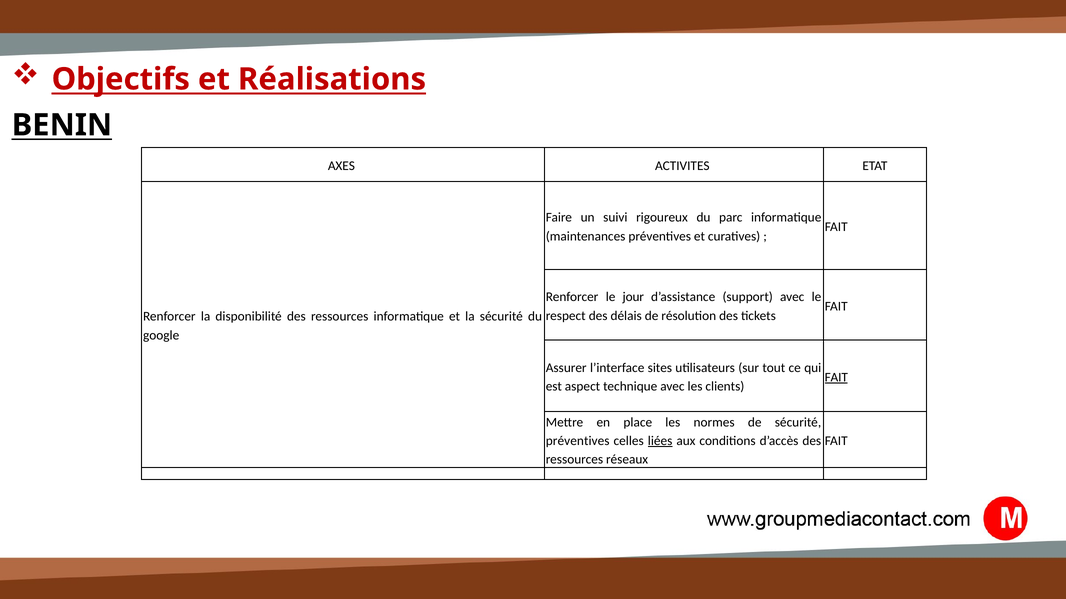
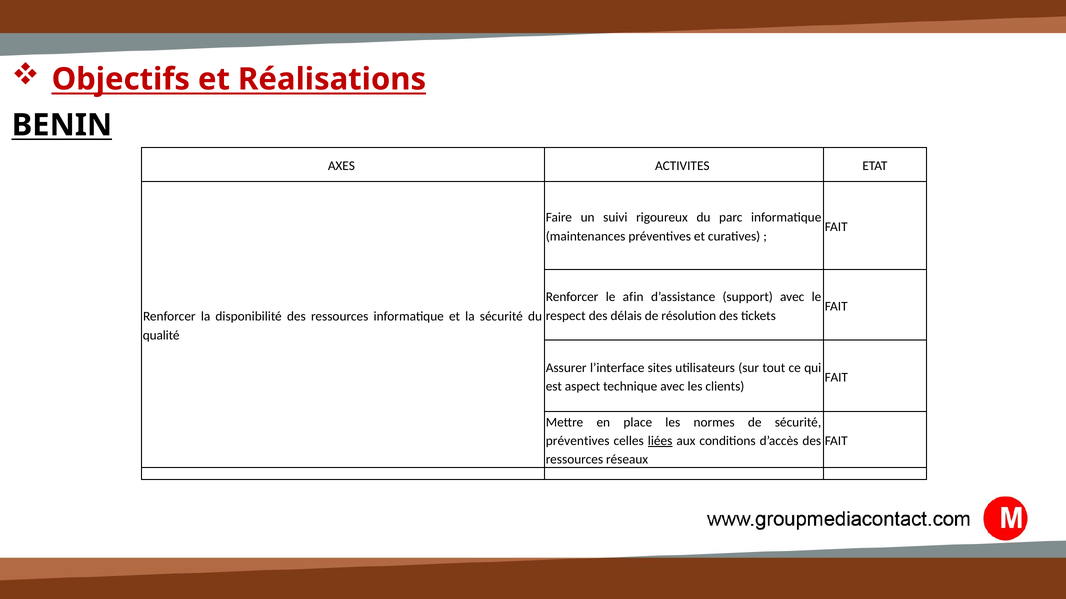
jour: jour -> afin (633, 297)
google: google -> qualité (161, 335)
FAIT underline: present -> none (836, 378)
